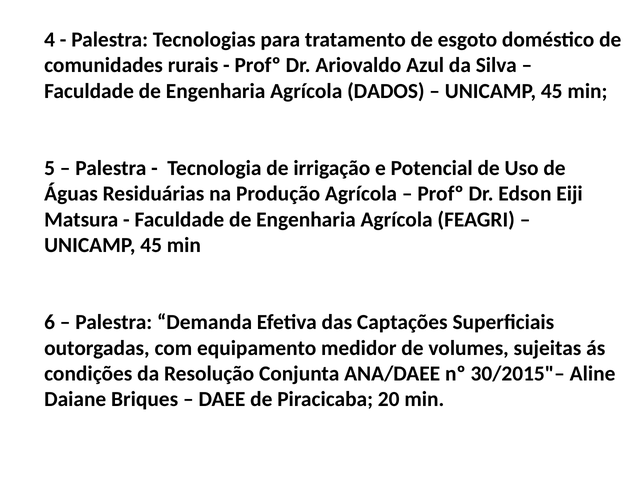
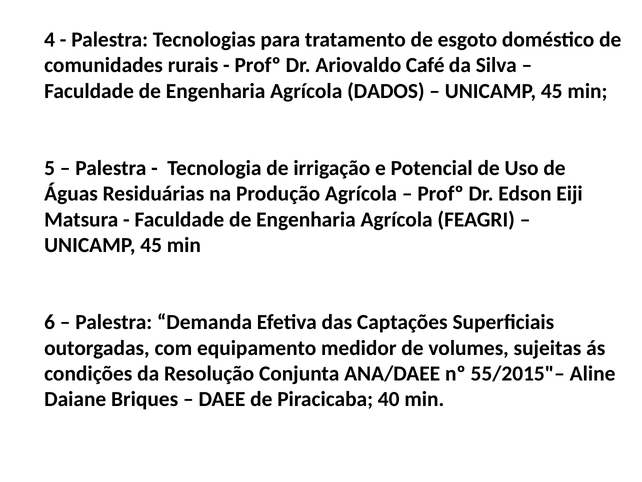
Azul: Azul -> Café (425, 65)
30/2015"–: 30/2015"– -> 55/2015"– (518, 373)
20: 20 -> 40 (389, 399)
